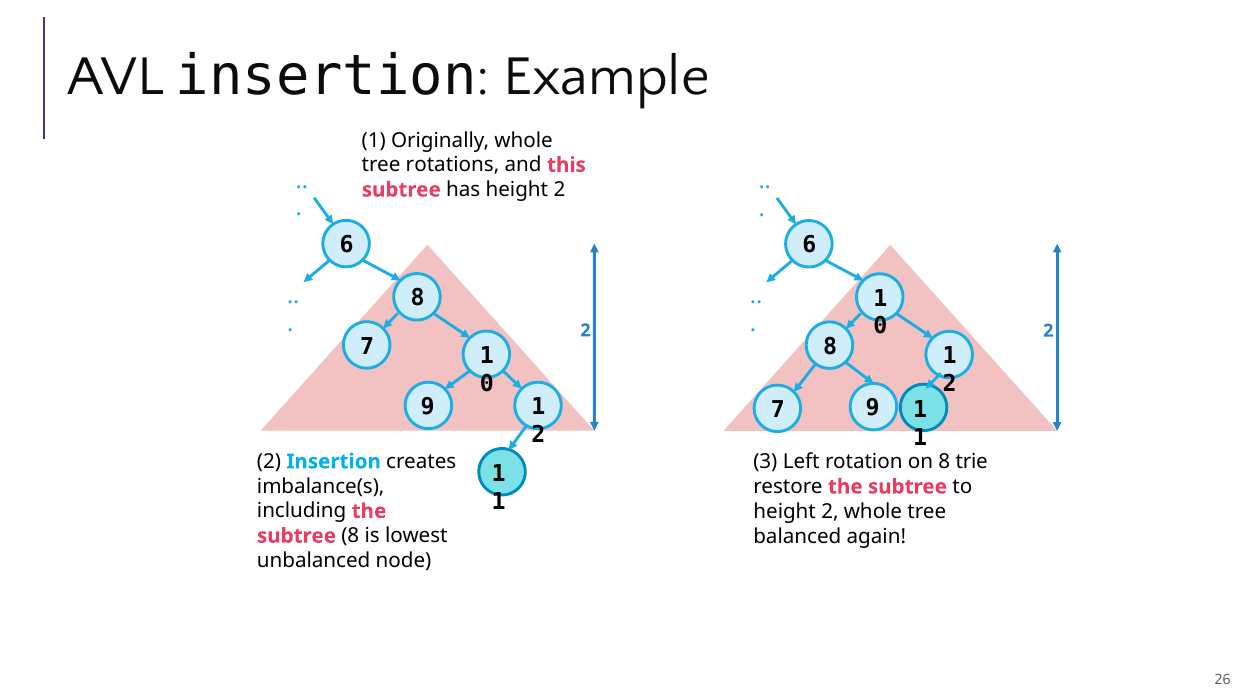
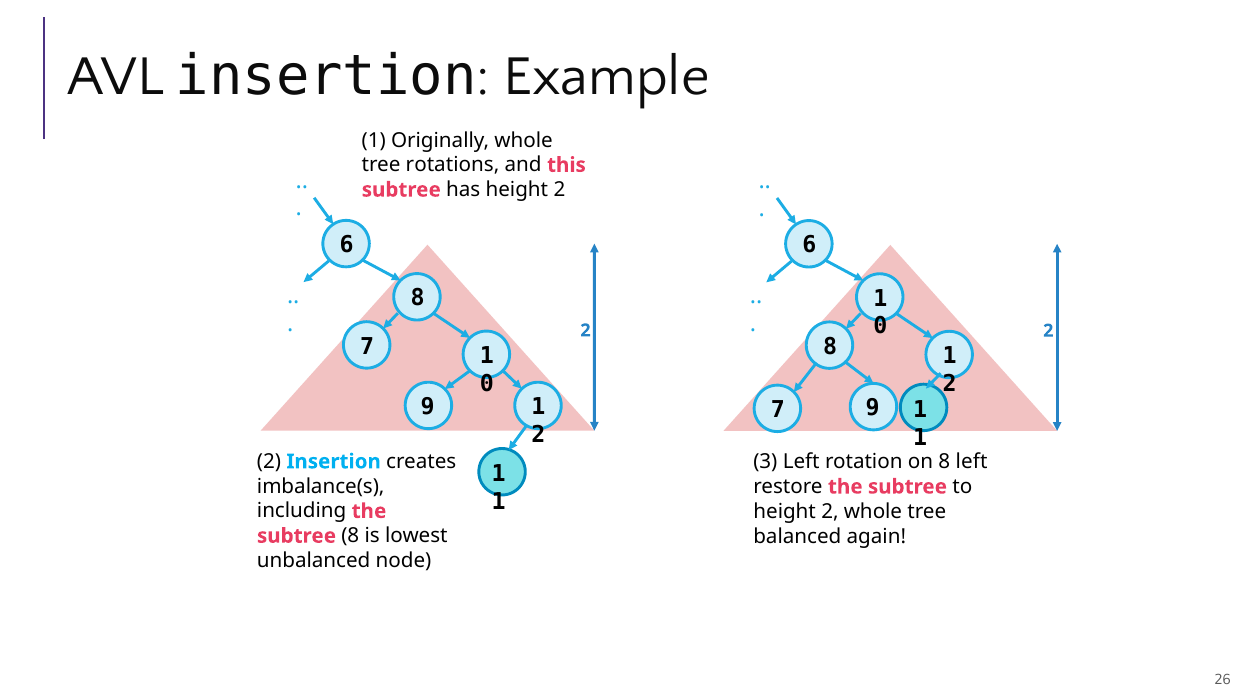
8 trie: trie -> left (972, 462)
